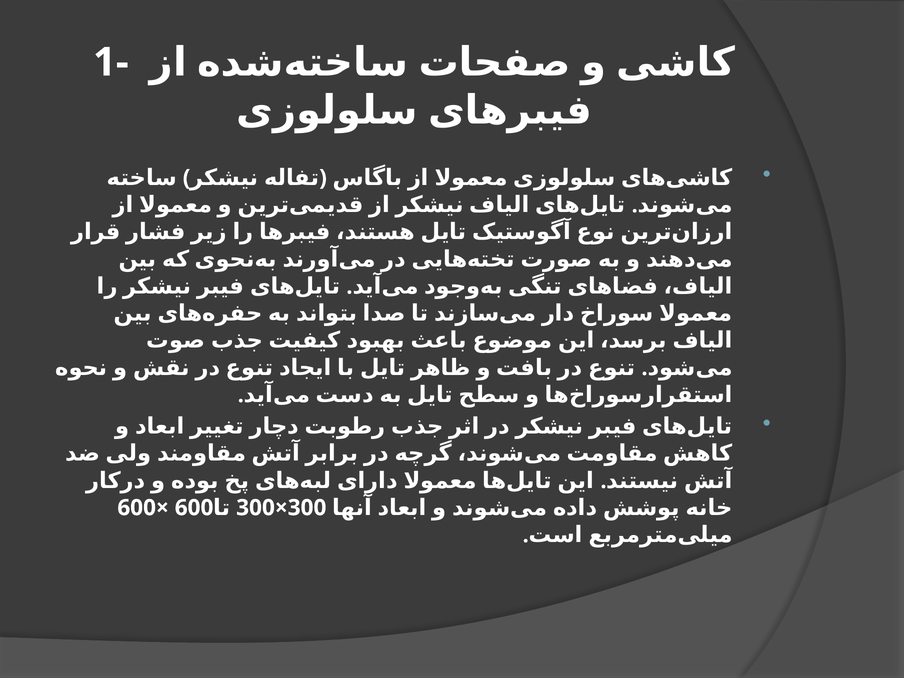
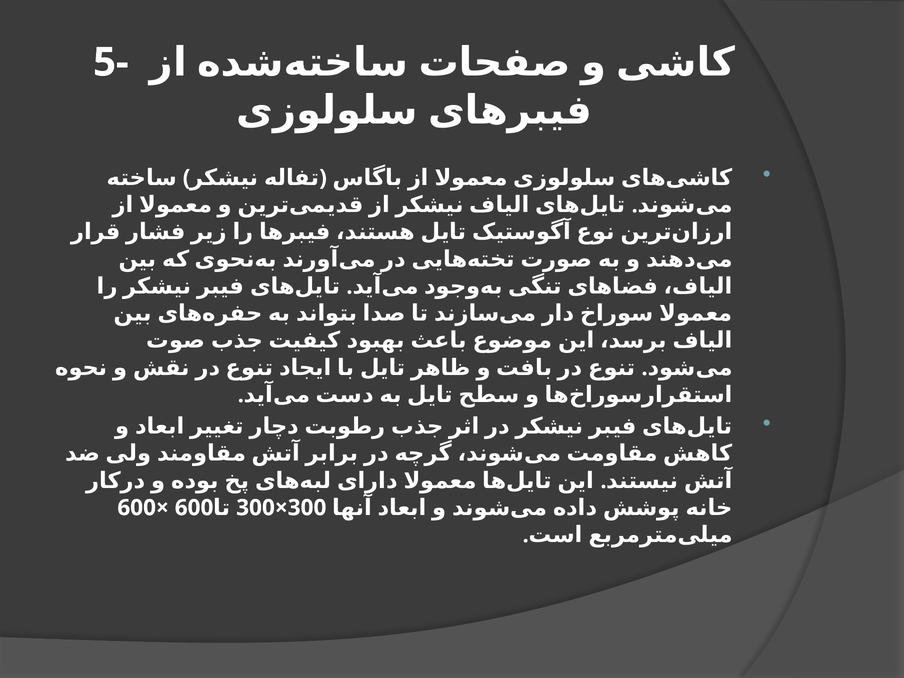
1-: 1- -> 5- (111, 62)
